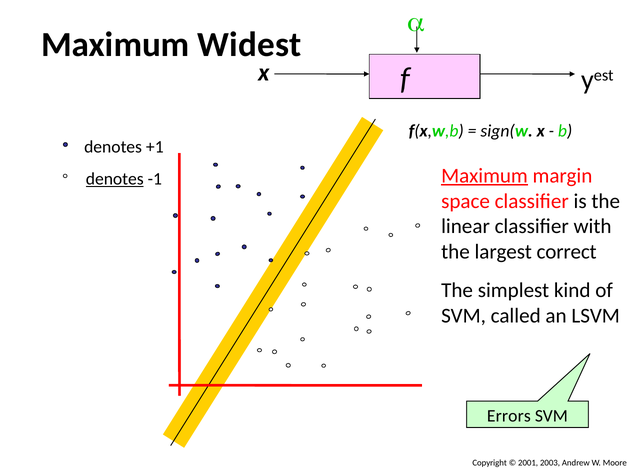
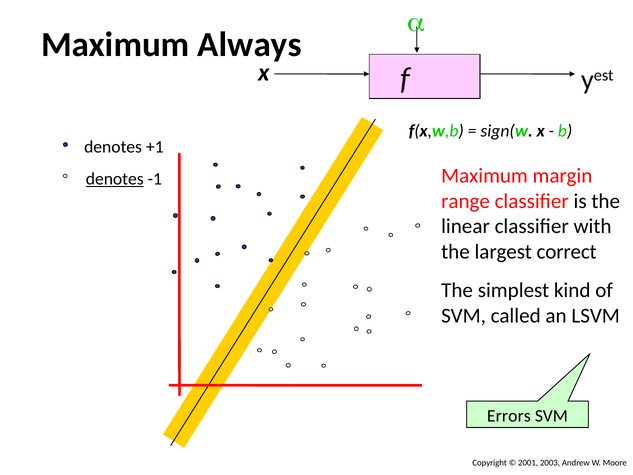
Widest: Widest -> Always (249, 44)
Maximum underline: present -> none (485, 176)
space: space -> range (466, 201)
